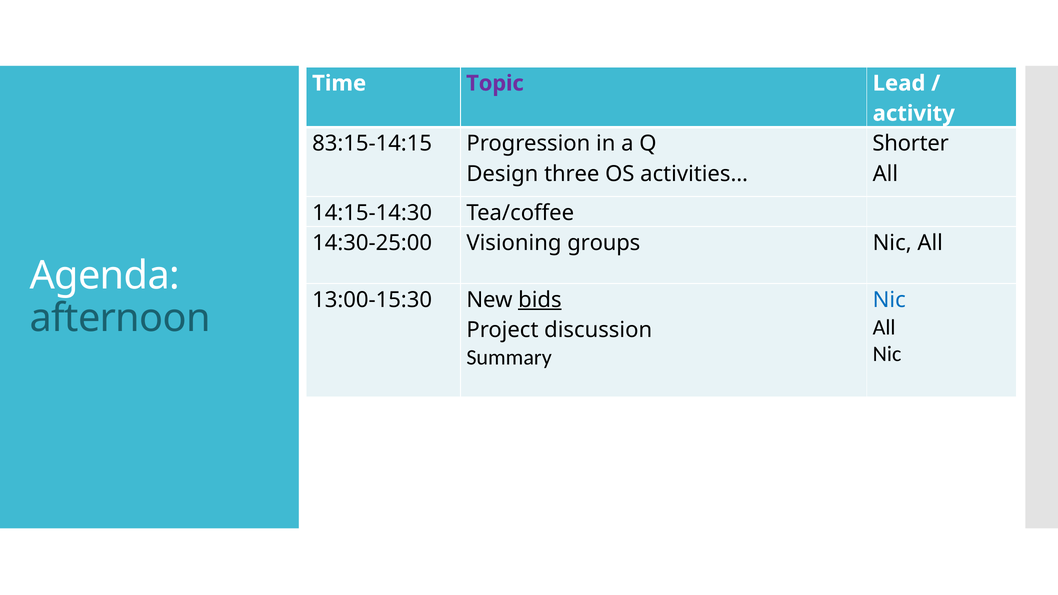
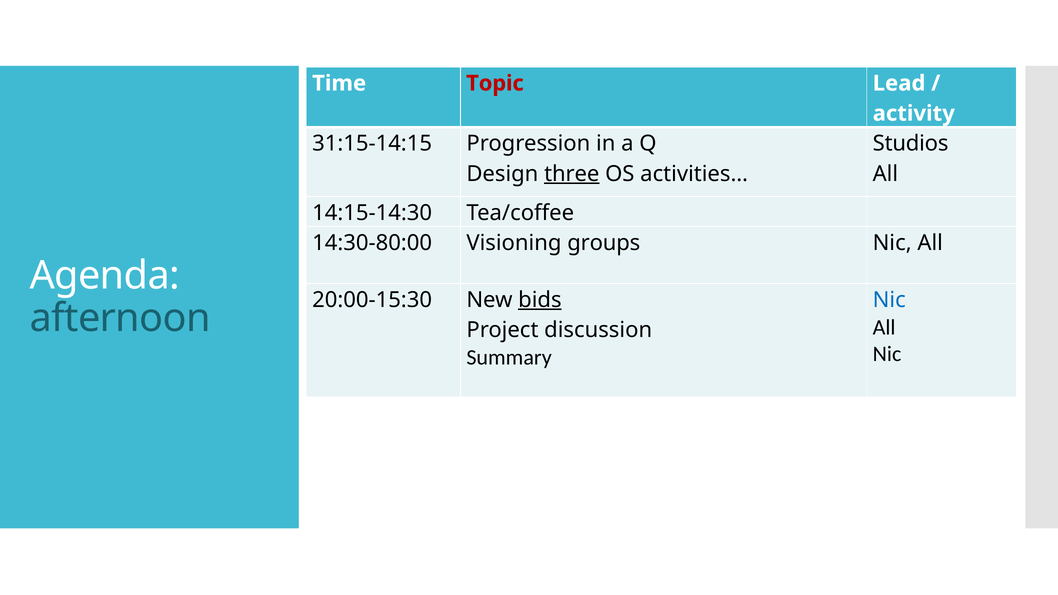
Topic colour: purple -> red (495, 83)
83:15-14:15: 83:15-14:15 -> 31:15-14:15 (372, 144)
Shorter: Shorter -> Studios (911, 144)
three underline: none -> present (572, 174)
14:30-25:00: 14:30-25:00 -> 14:30-80:00 (372, 243)
13:00-15:30: 13:00-15:30 -> 20:00-15:30 (372, 300)
